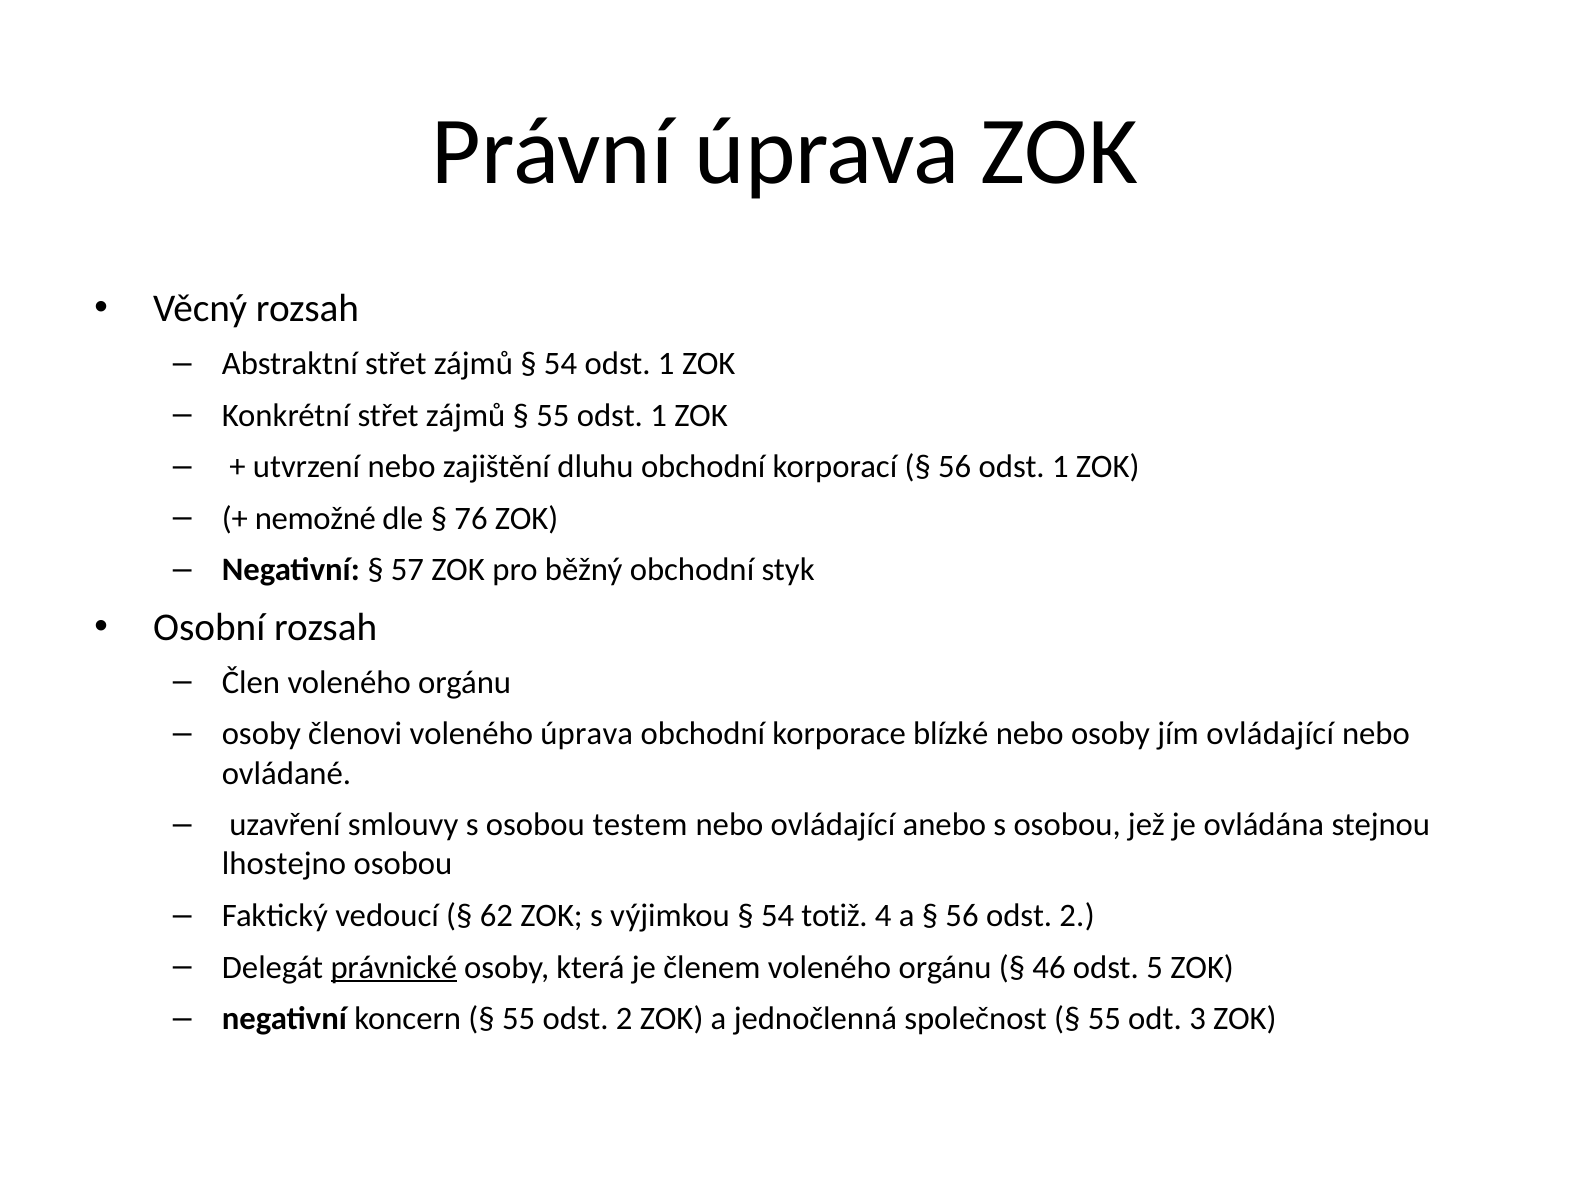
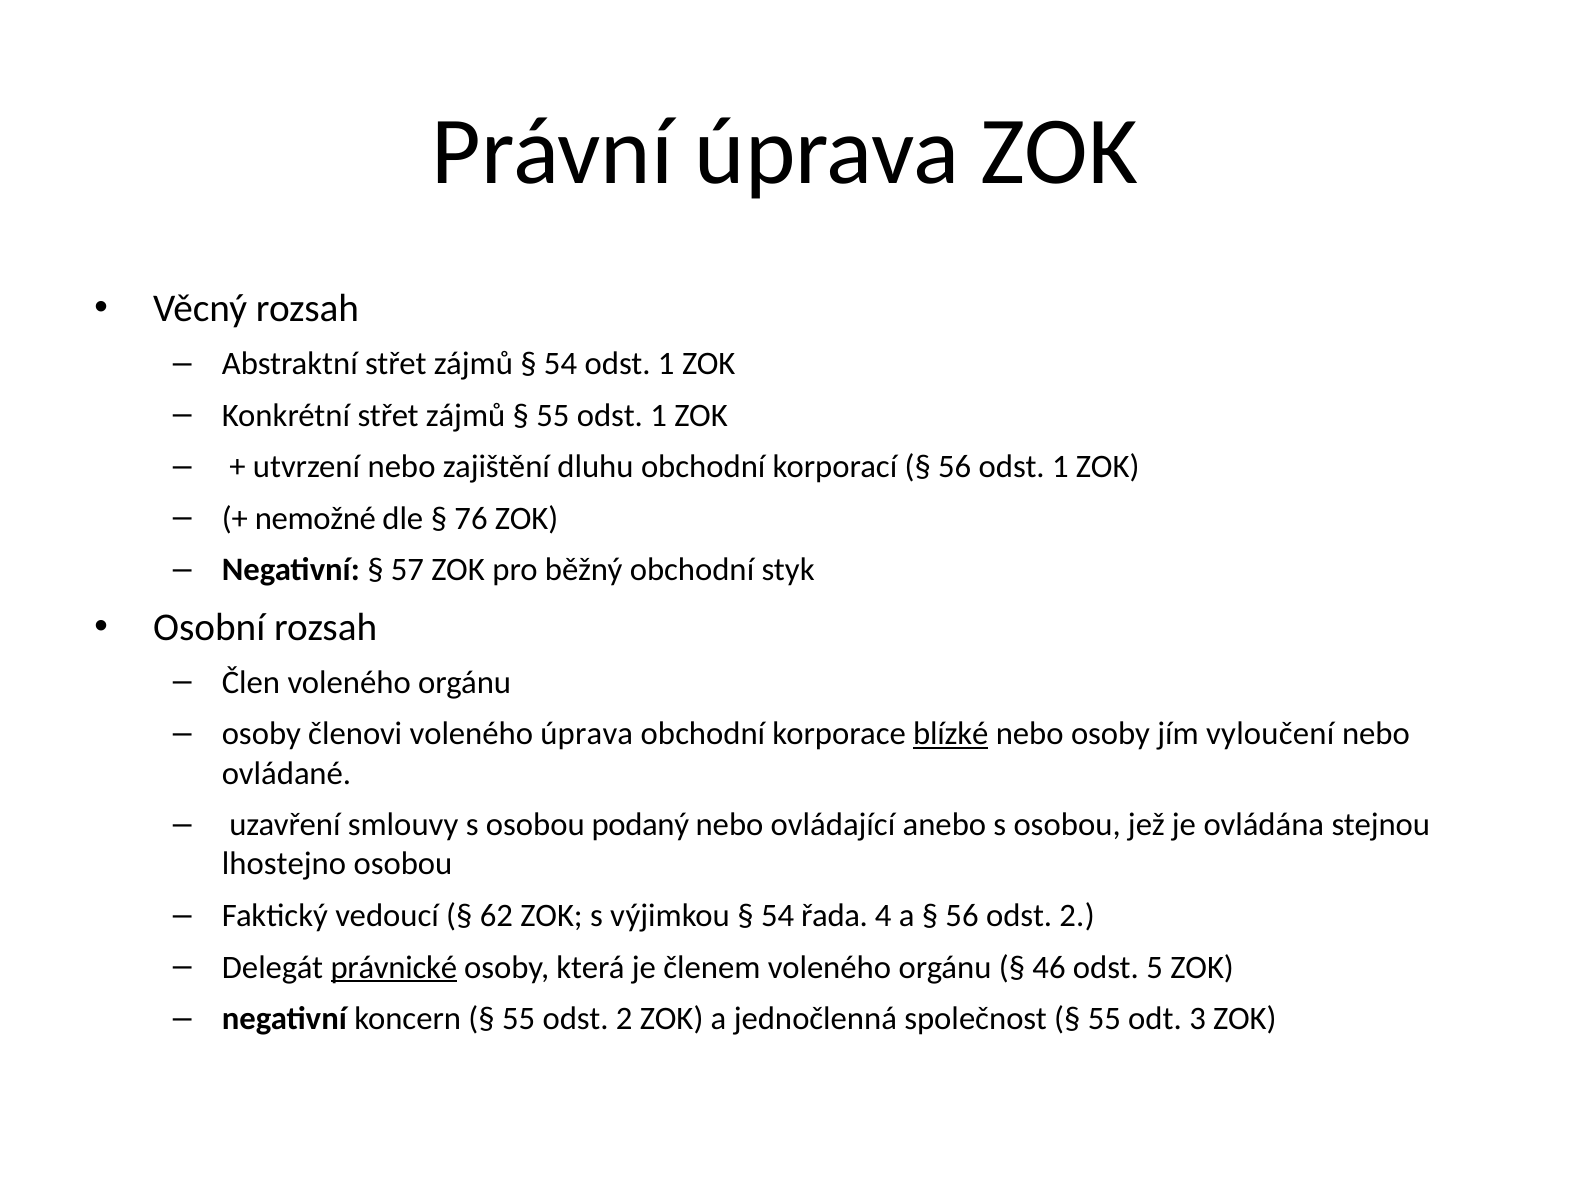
blízké underline: none -> present (951, 734)
jím ovládající: ovládající -> vyloučení (1270, 734)
testem: testem -> podaný (640, 825)
totiž: totiž -> řada (835, 916)
